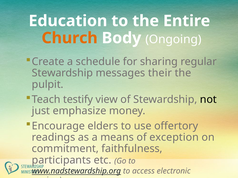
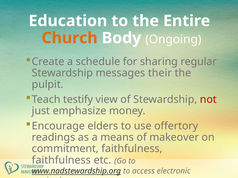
not colour: black -> red (208, 100)
exception: exception -> makeover (174, 138)
participants: participants -> faithfulness (61, 161)
